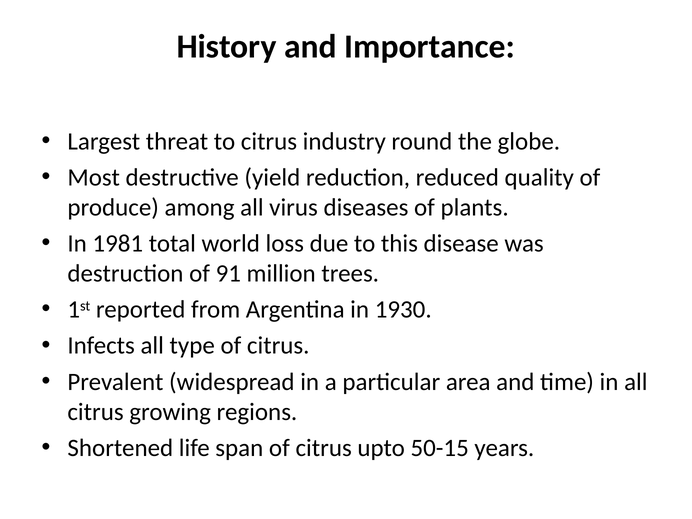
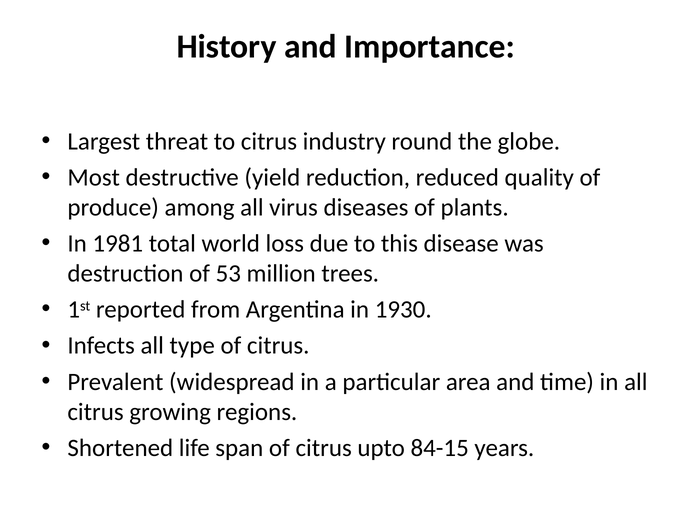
91: 91 -> 53 (228, 273)
50-15: 50-15 -> 84-15 (440, 448)
